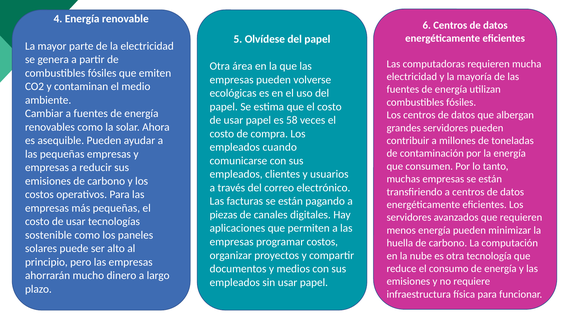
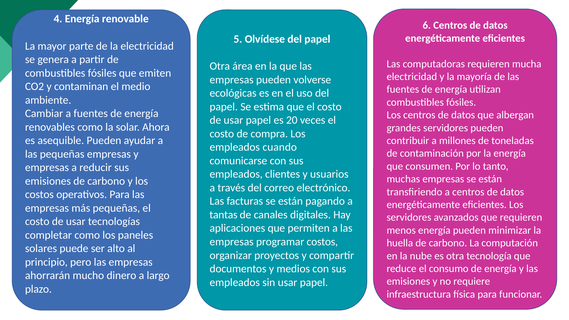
58: 58 -> 20 (292, 120)
piezas: piezas -> tantas (223, 215)
sostenible: sostenible -> completar (48, 235)
